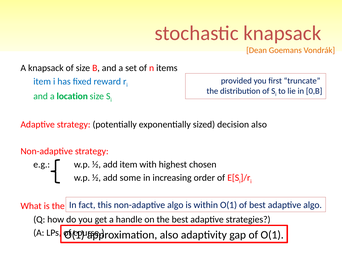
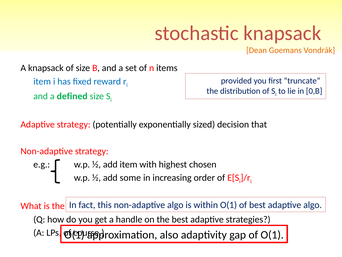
location: location -> defined (72, 96)
decision also: also -> that (259, 124)
